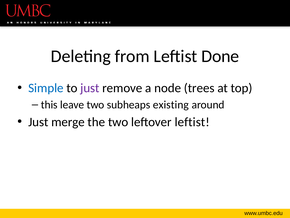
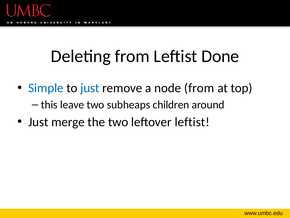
just colour: purple -> blue (90, 88)
node trees: trees -> from (199, 88)
existing: existing -> children (171, 105)
